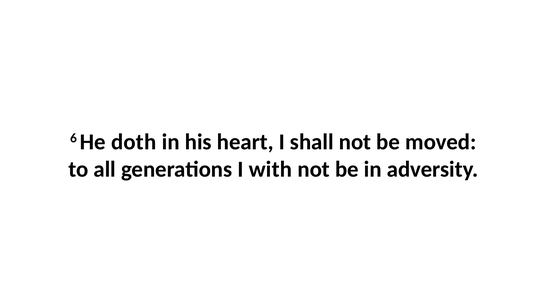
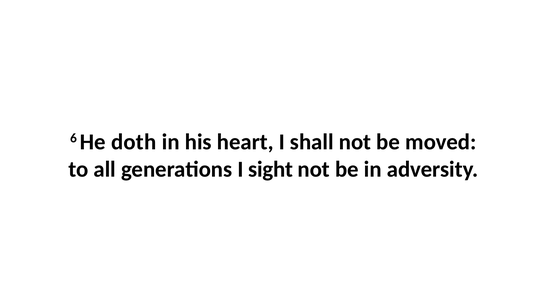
with: with -> sight (271, 169)
